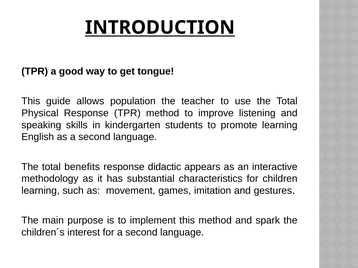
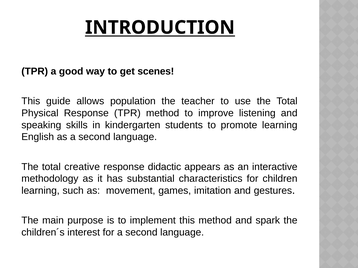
tongue: tongue -> scenes (156, 71)
benefits: benefits -> creative (82, 167)
